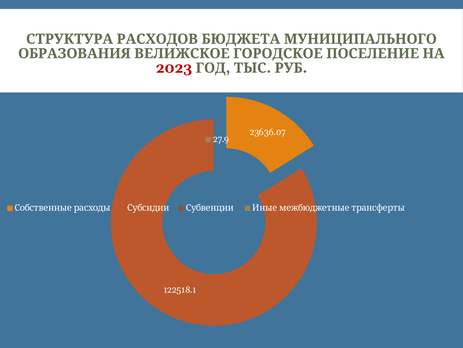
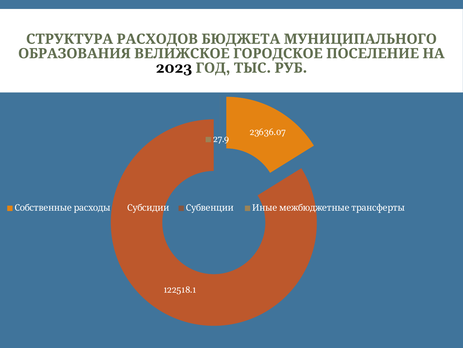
2023 colour: red -> black (174, 68)
